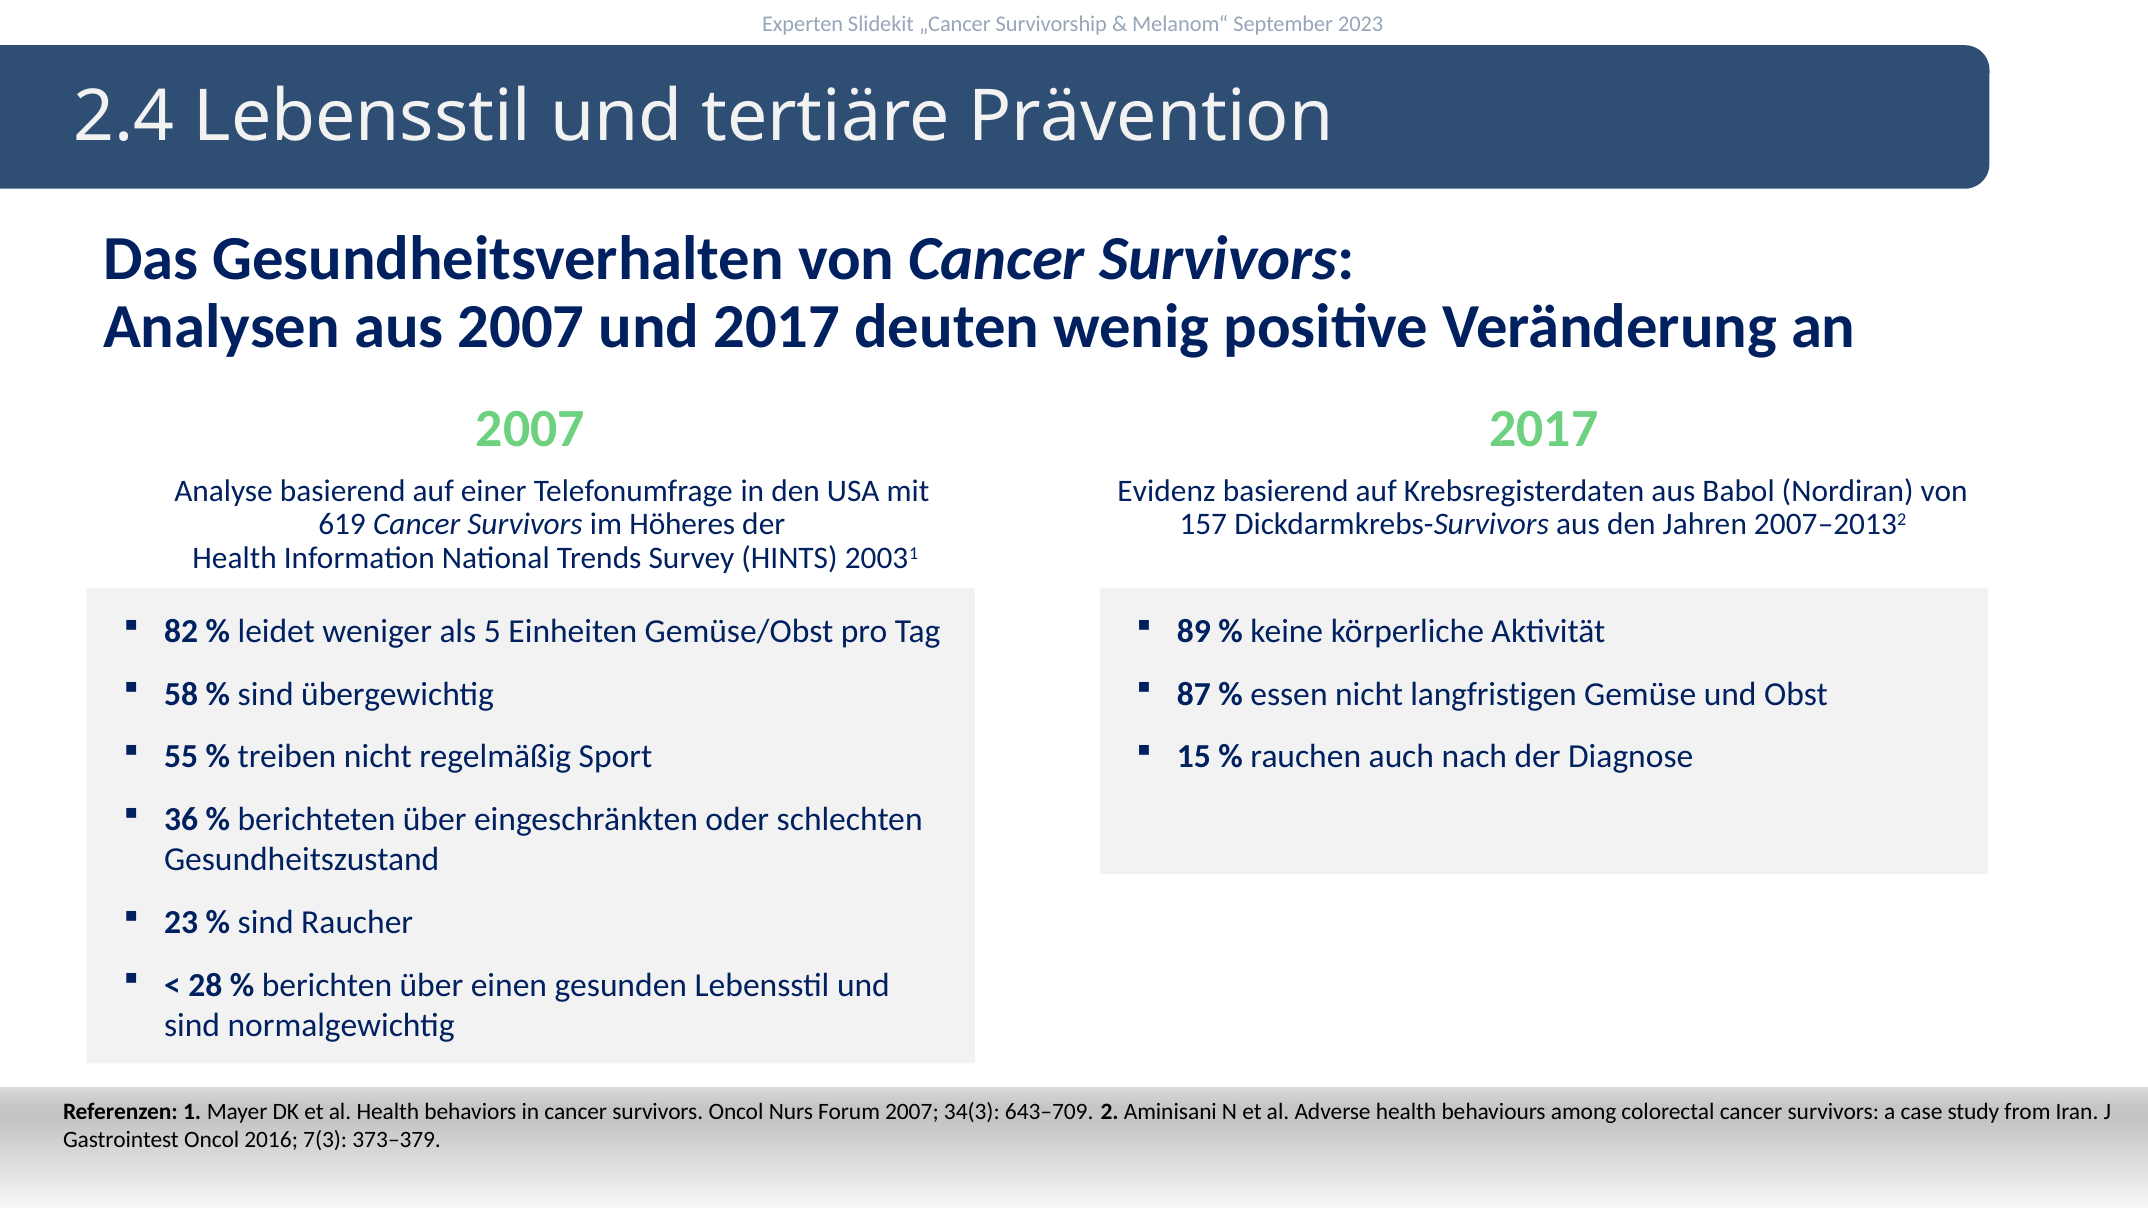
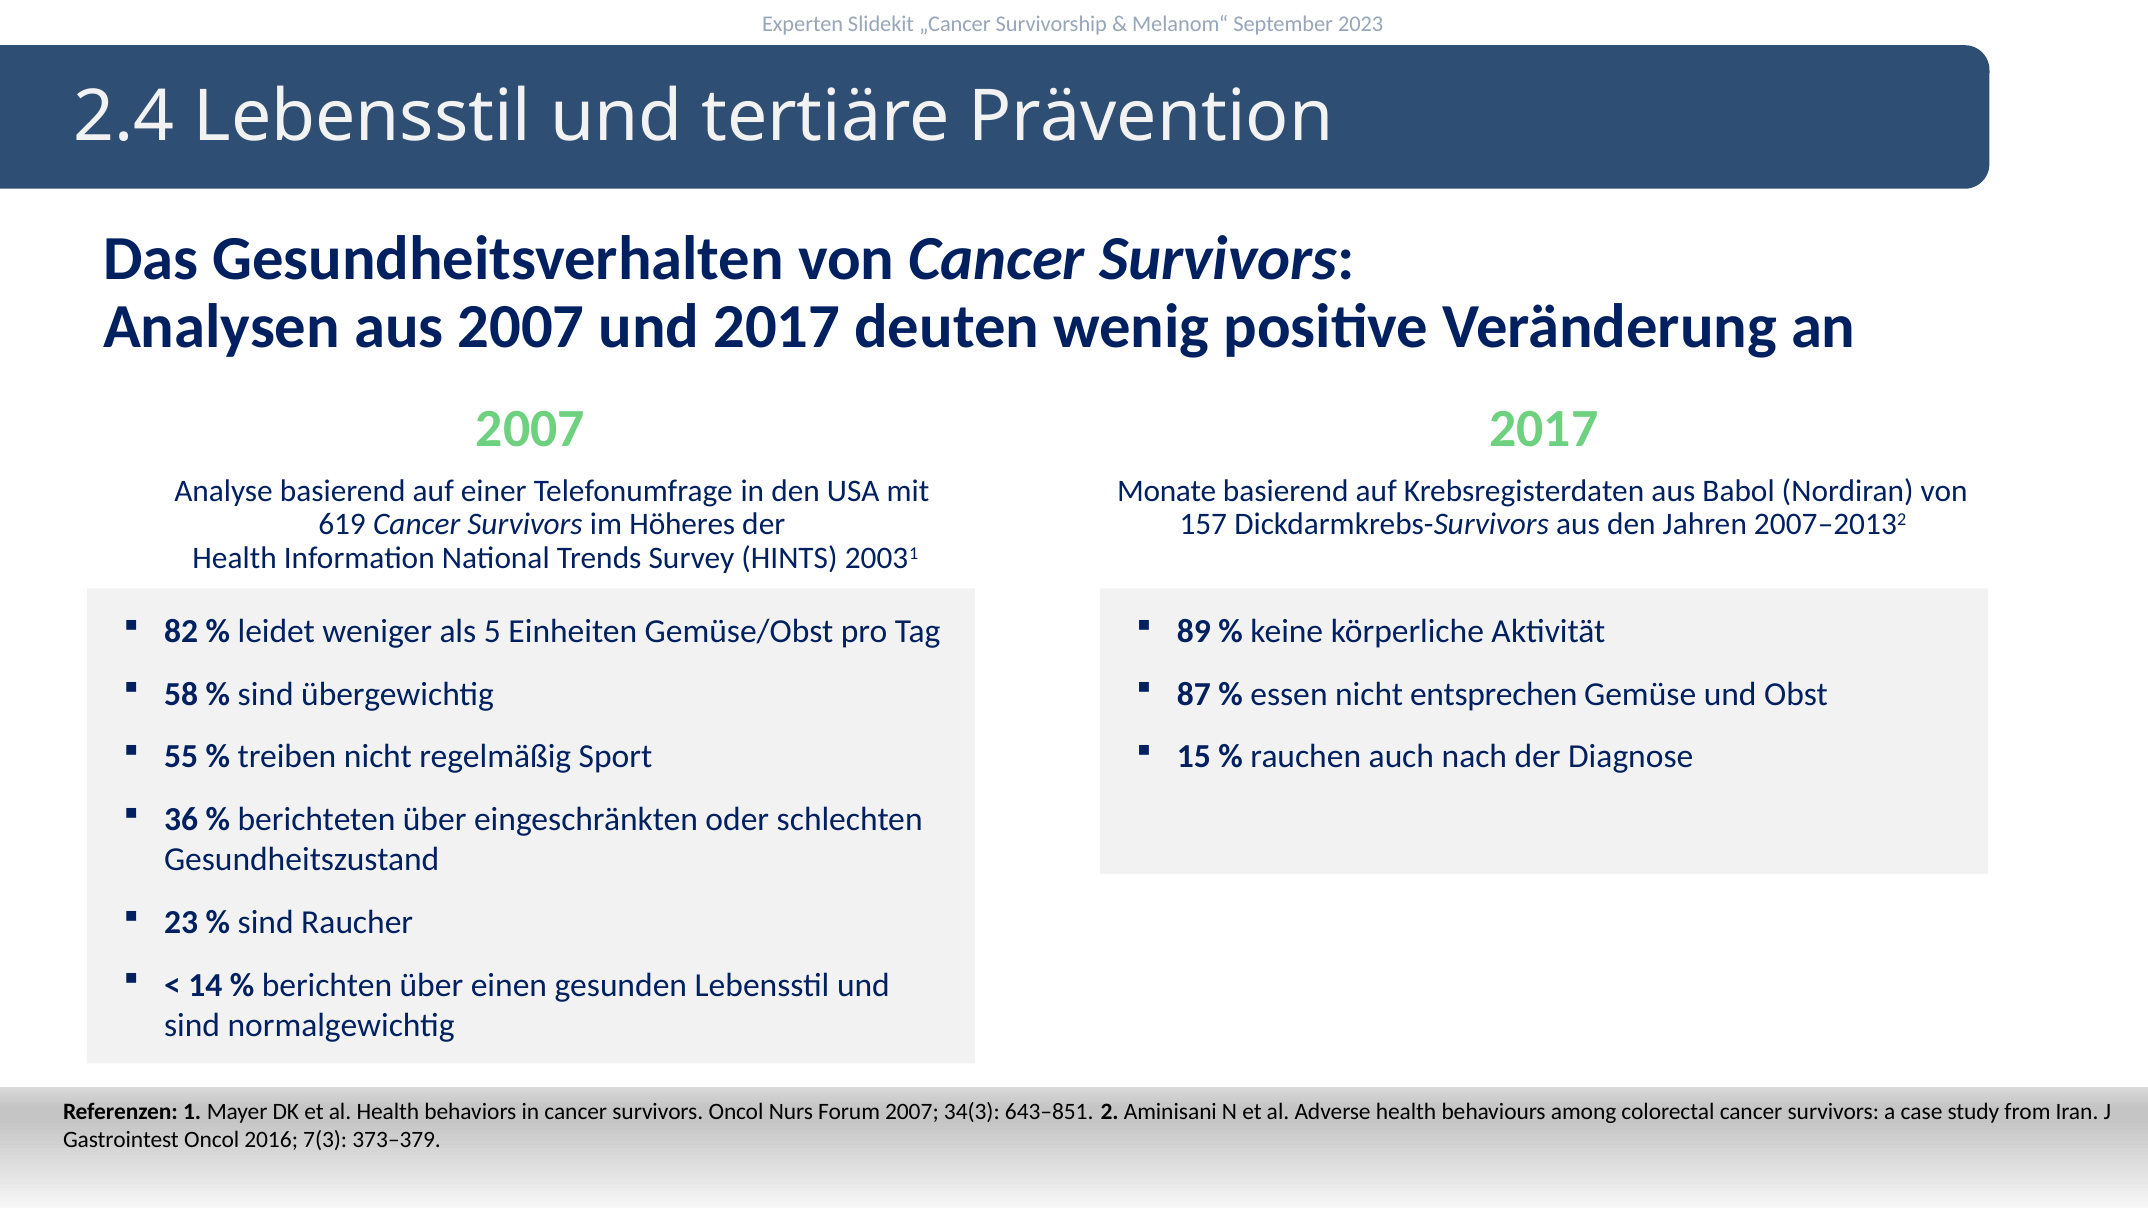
Evidenz: Evidenz -> Monate (1167, 491)
langfristigen: langfristigen -> entsprechen (1494, 694)
28: 28 -> 14 (205, 985)
643–709: 643–709 -> 643–851 (1049, 1112)
